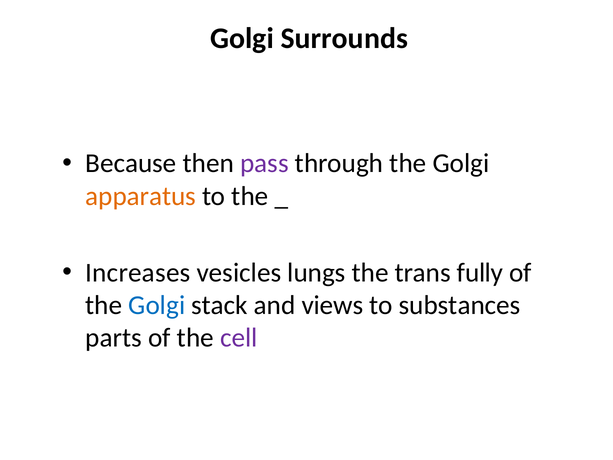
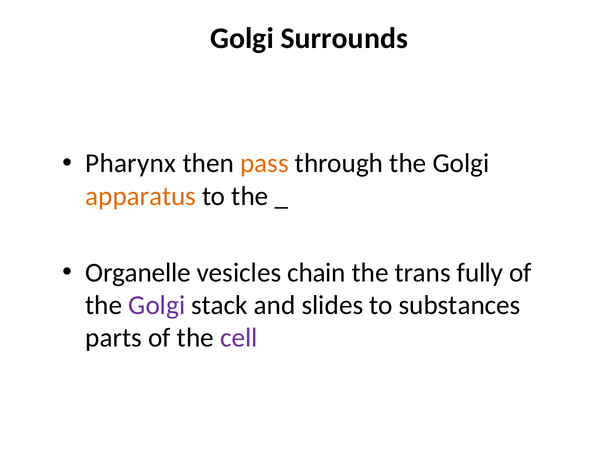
Because: Because -> Pharynx (131, 163)
pass colour: purple -> orange (264, 163)
Increases: Increases -> Organelle (138, 272)
lungs: lungs -> chain (317, 272)
Golgi colour: blue -> purple (157, 305)
views: views -> slides (332, 305)
